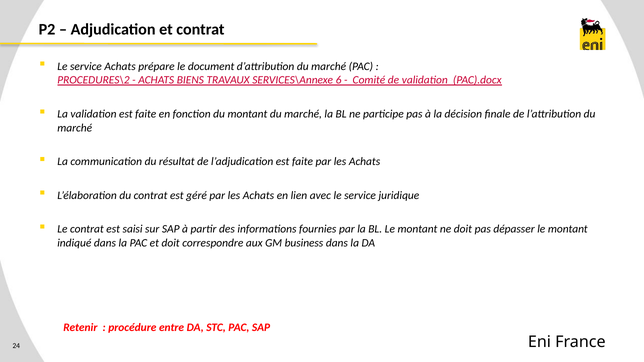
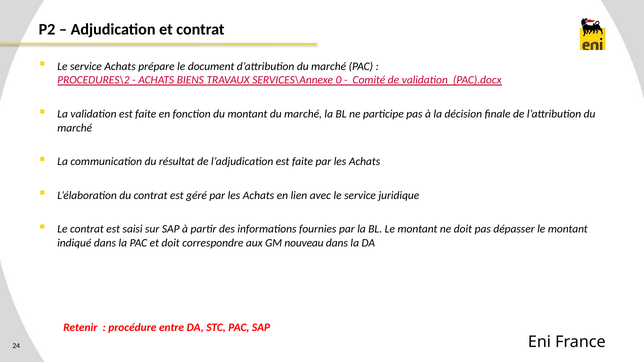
6: 6 -> 0 (339, 80)
business: business -> nouveau (304, 243)
